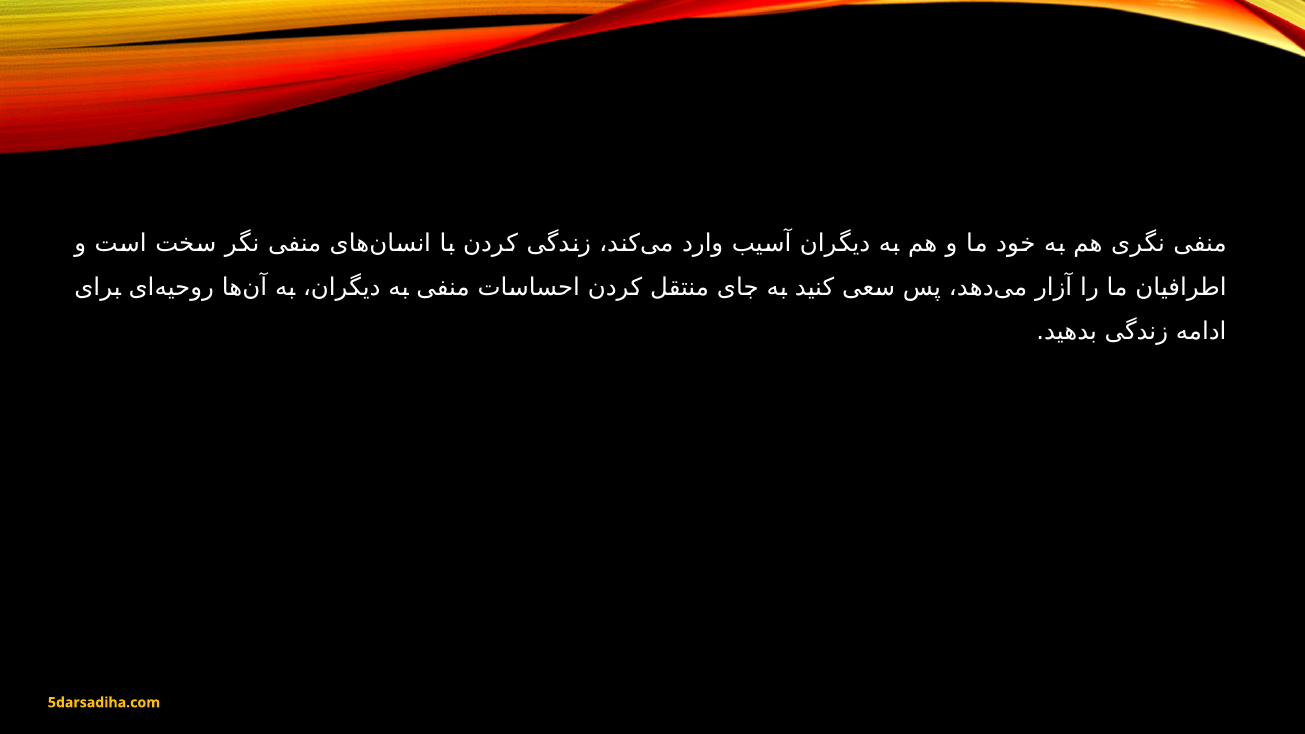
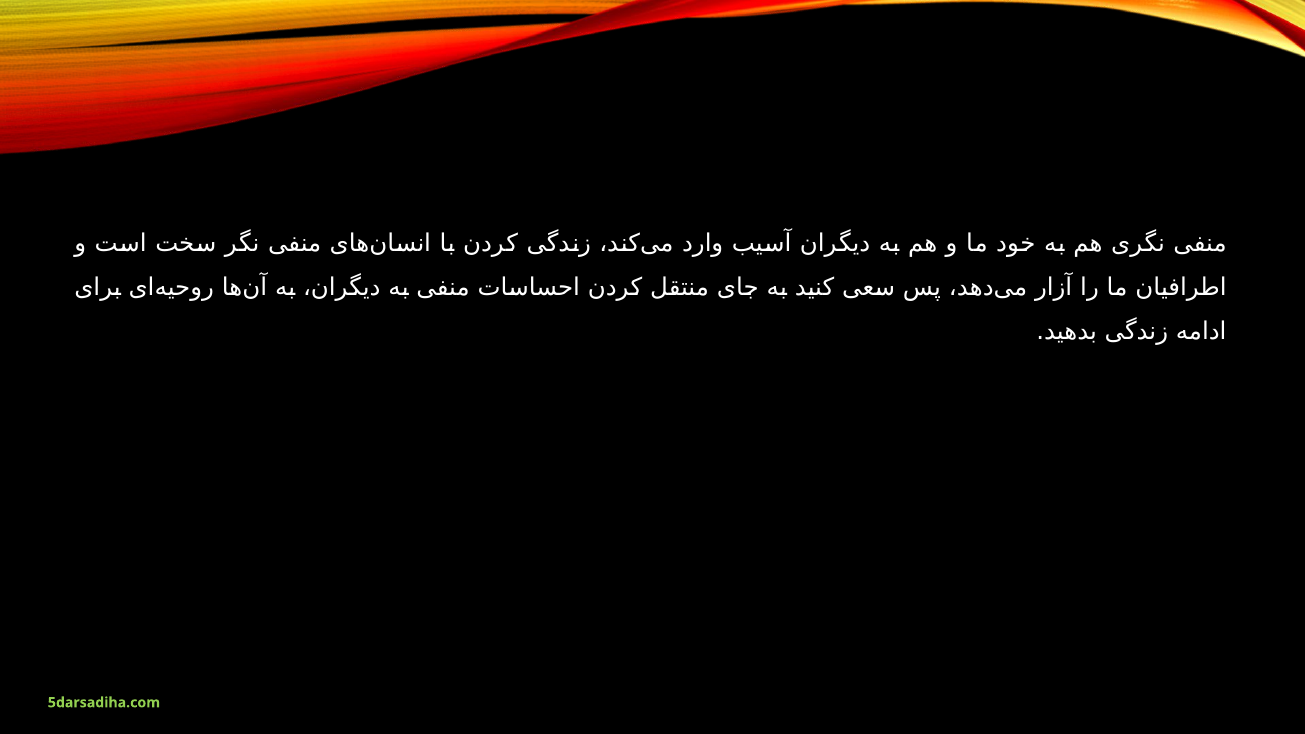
5darsadiha.com colour: yellow -> light green (104, 703)
